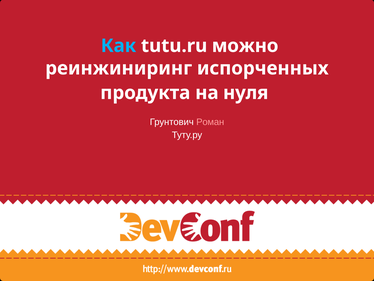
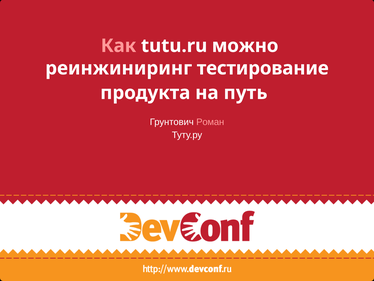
Как colour: light blue -> pink (118, 46)
испорченных: испорченных -> тестирование (263, 68)
нуля: нуля -> путь (246, 93)
